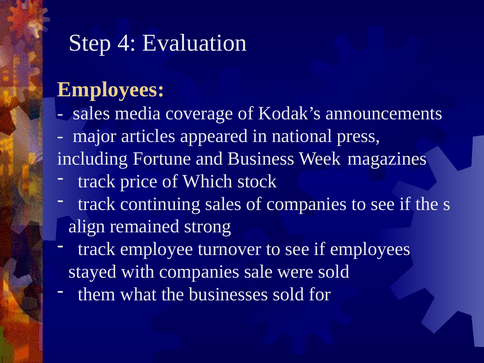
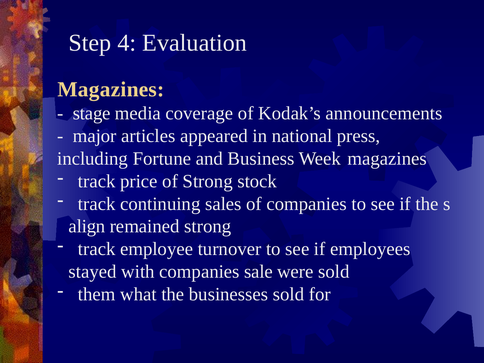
Employees: Employees -> Magazines (111, 89)
sales: sales -> stage (92, 113)
of Which: Which -> Strong (208, 181)
